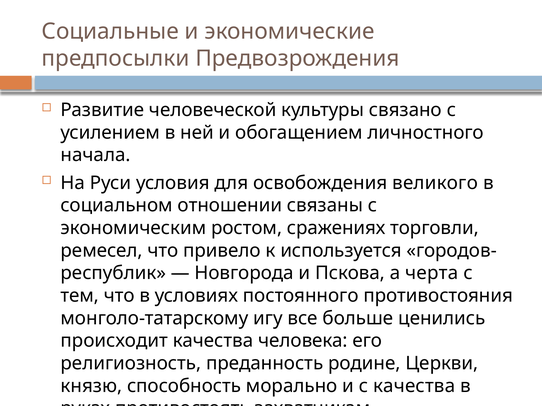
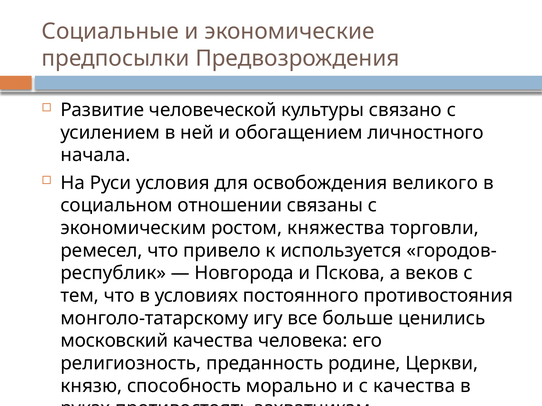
сражениях: сражениях -> княжества (336, 228)
черта: черта -> веков (432, 273)
происходит: происходит -> московский (114, 341)
